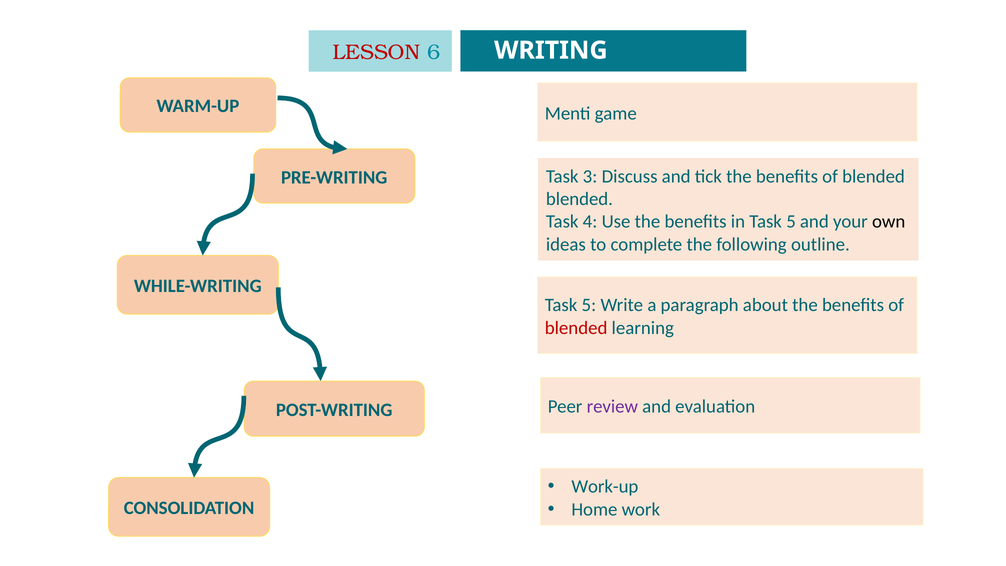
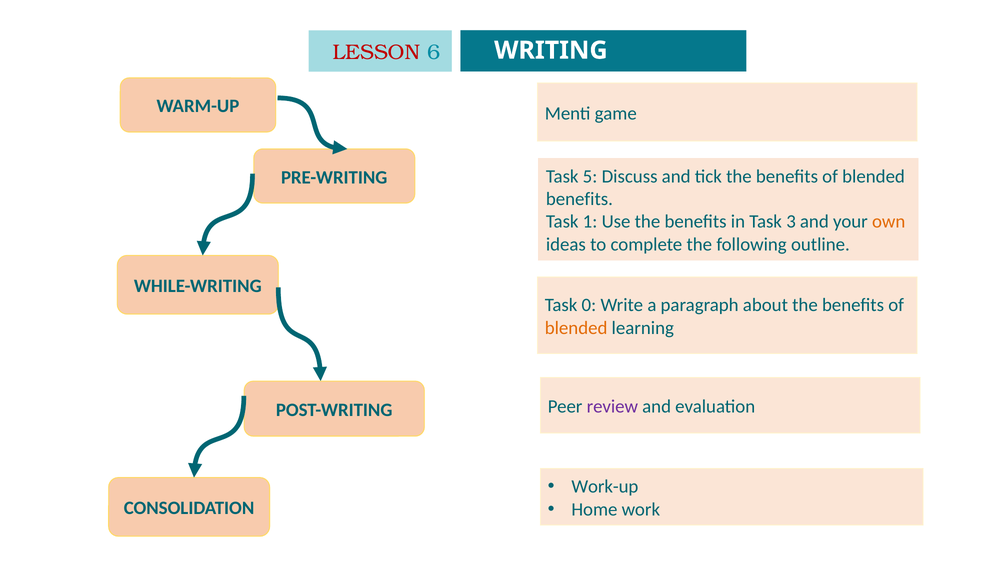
3: 3 -> 5 (590, 176)
blended: blended -> benefits (579, 199)
4: 4 -> 1 (590, 222)
in Task 5: 5 -> 3 (791, 222)
own colour: black -> orange (889, 222)
5: 5 -> 0 (589, 305)
blended colour: red -> orange (576, 328)
